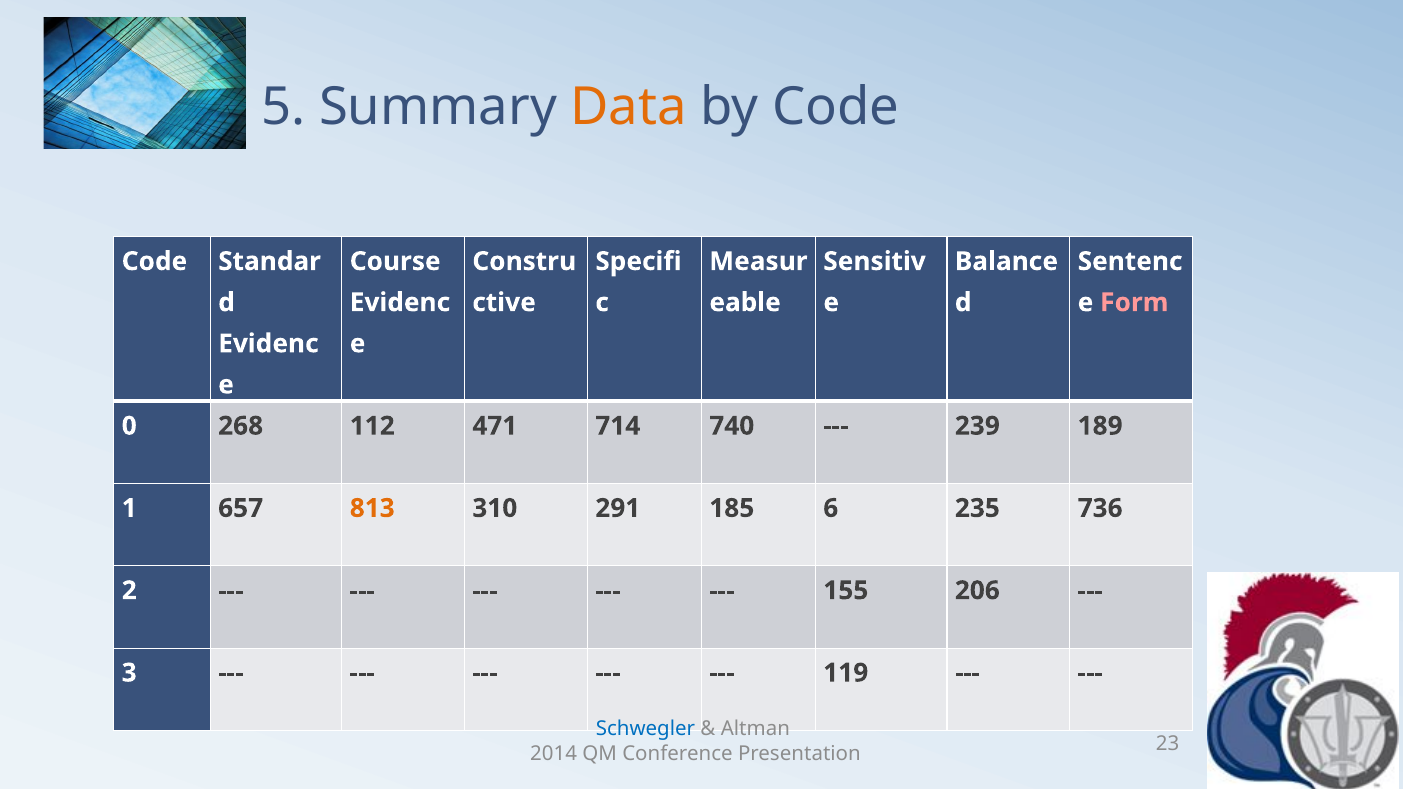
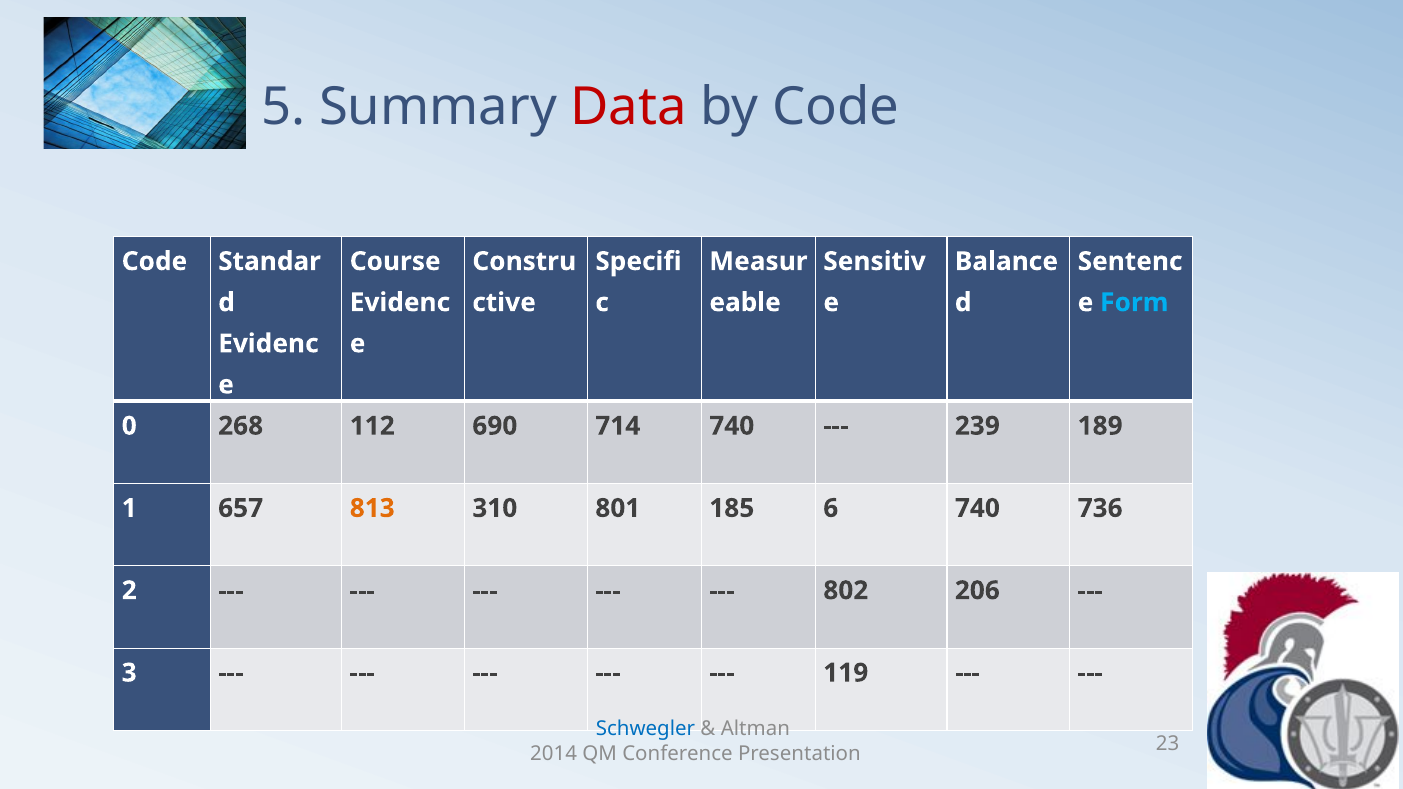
Data colour: orange -> red (629, 108)
Form colour: pink -> light blue (1134, 303)
471: 471 -> 690 (495, 426)
291: 291 -> 801 (618, 509)
6 235: 235 -> 740 (977, 509)
155: 155 -> 802 (846, 591)
